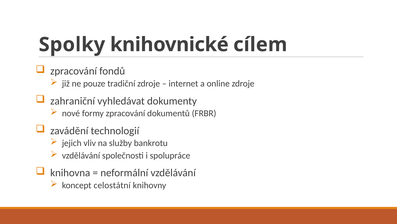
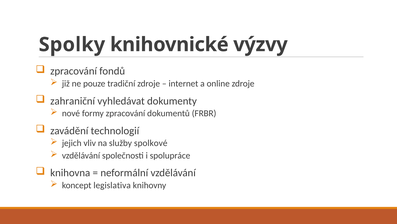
cílem: cílem -> výzvy (260, 44)
bankrotu: bankrotu -> spolkové (151, 143)
celostátní: celostátní -> legislativa (112, 185)
